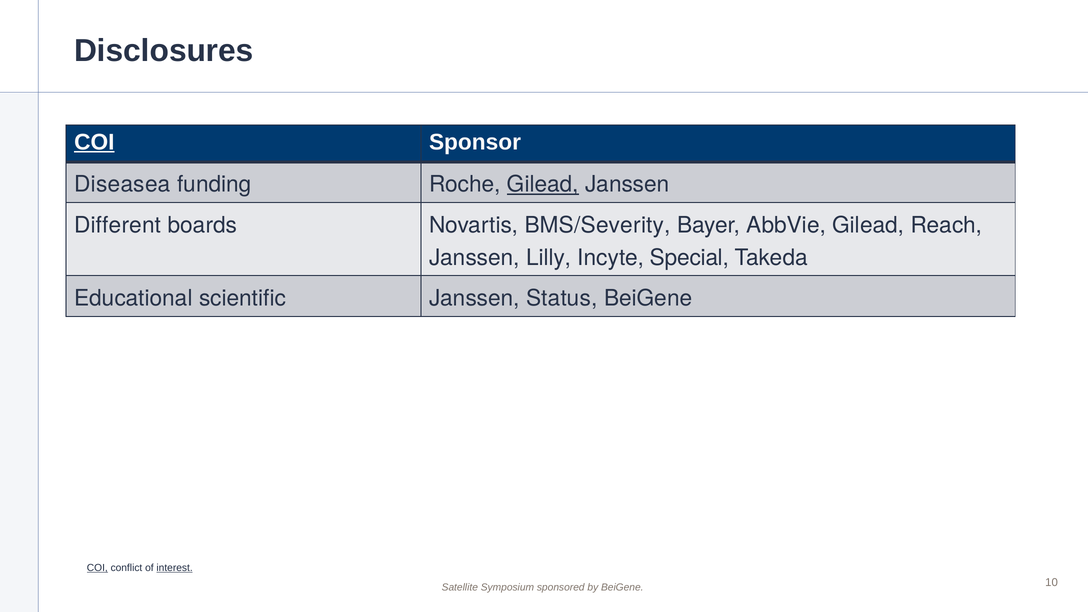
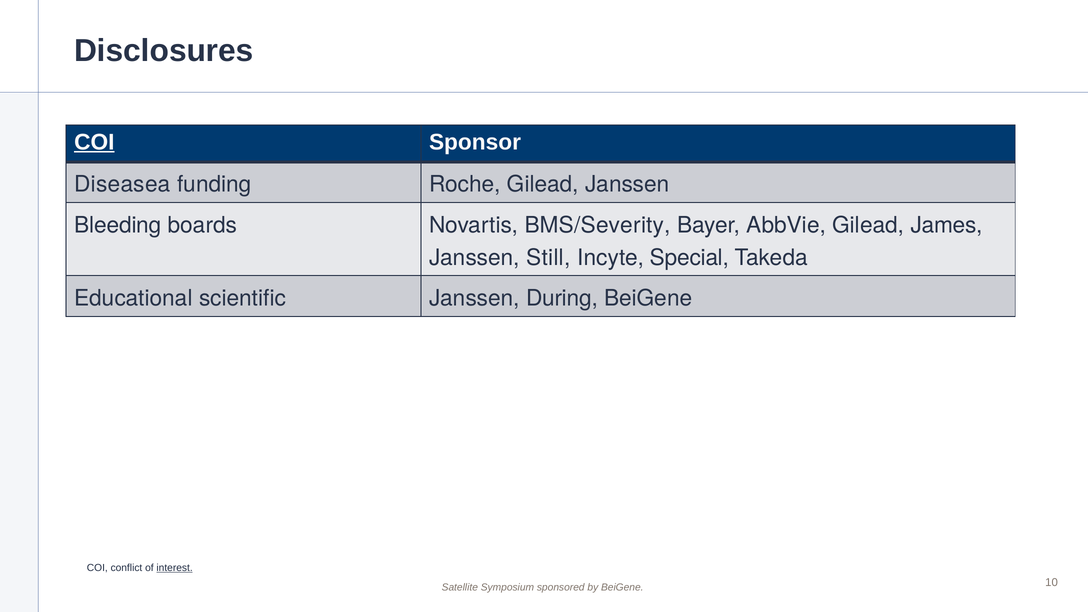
Gilead underline: present -> none (543, 184)
Different: Different -> Bleeding (118, 225)
Reach: Reach -> James (946, 225)
Lilly: Lilly -> Still (548, 258)
Status: Status -> During (562, 298)
COI underline: present -> none (97, 568)
